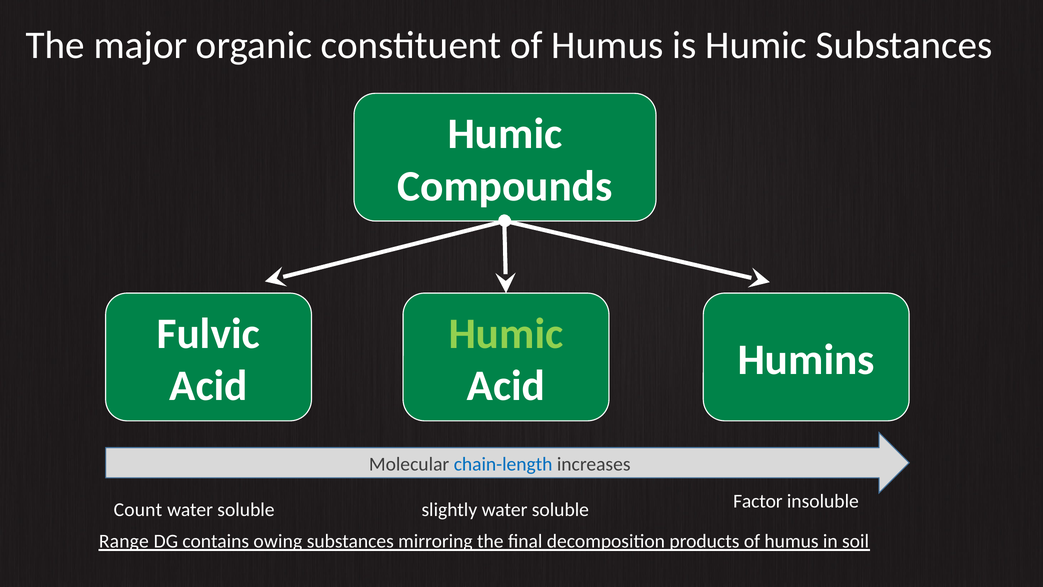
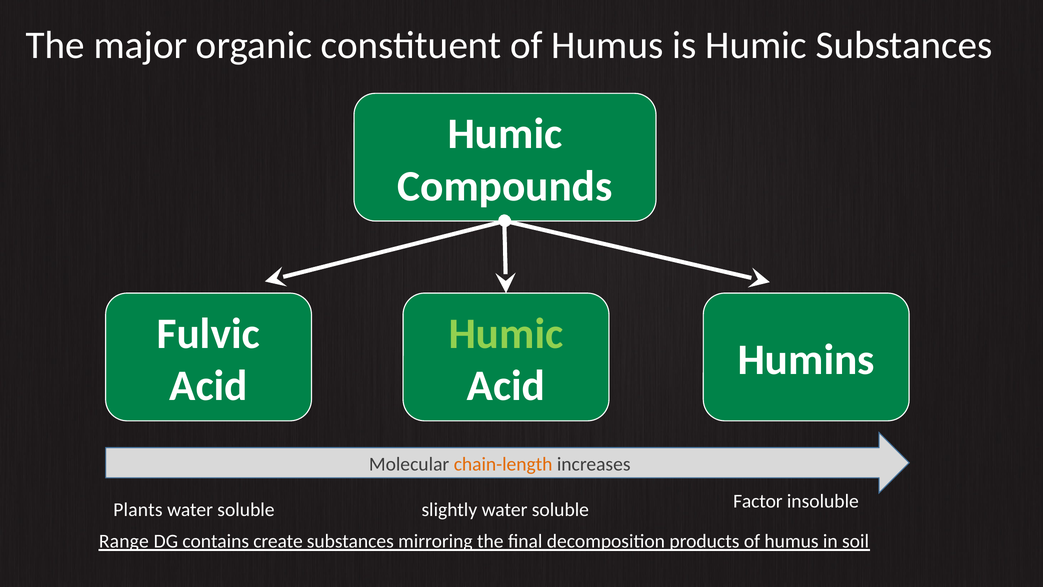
chain-length colour: blue -> orange (503, 464)
Count: Count -> Plants (138, 510)
owing: owing -> create (278, 541)
